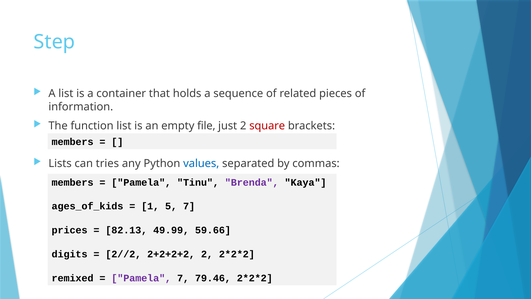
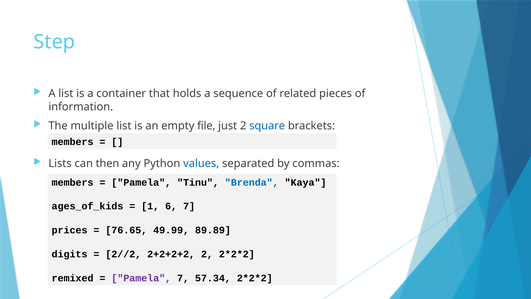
function: function -> multiple (92, 126)
square colour: red -> blue (267, 126)
tries: tries -> then (107, 163)
Brenda colour: purple -> blue (252, 182)
5: 5 -> 6 (171, 206)
82.13: 82.13 -> 76.65 (126, 230)
59.66: 59.66 -> 89.89 (213, 230)
79.46: 79.46 -> 57.34 (213, 278)
